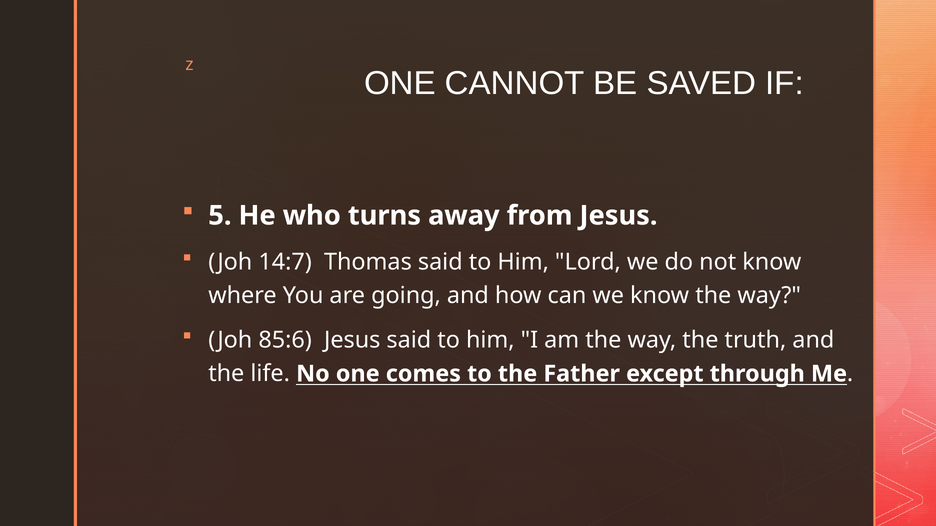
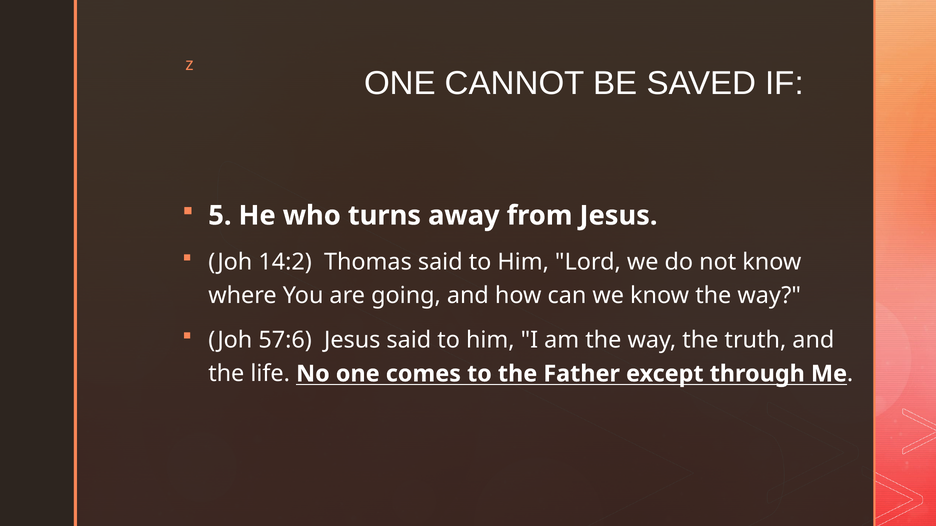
14:7: 14:7 -> 14:2 (285, 262)
85:6: 85:6 -> 57:6 (285, 340)
